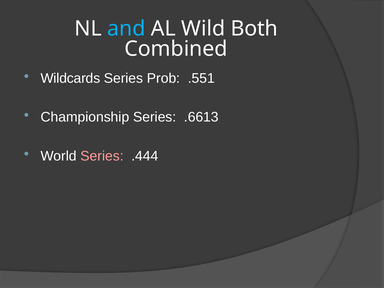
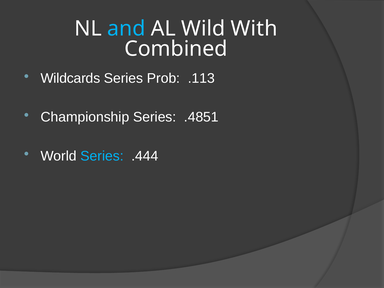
Both: Both -> With (254, 28)
.551: .551 -> .113 (201, 78)
.6613: .6613 -> .4851 (201, 117)
Series colour: pink -> light blue (102, 156)
